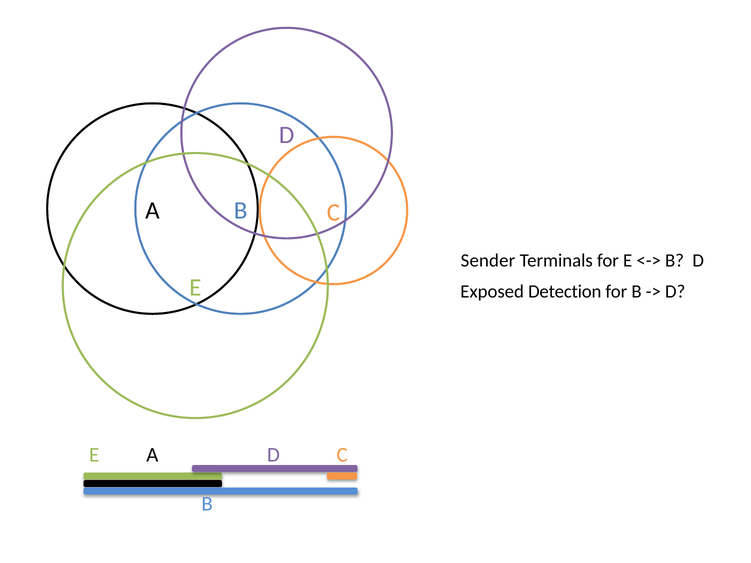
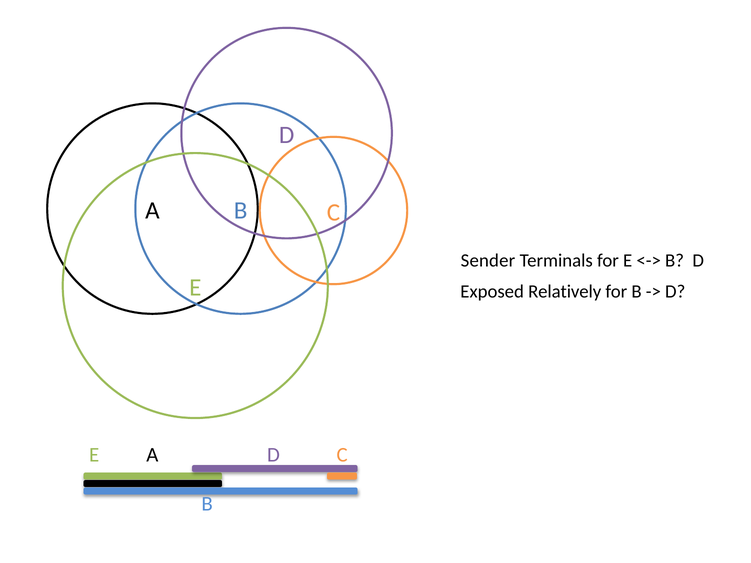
Detection: Detection -> Relatively (565, 292)
